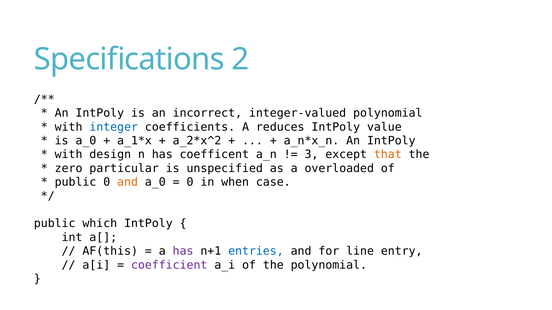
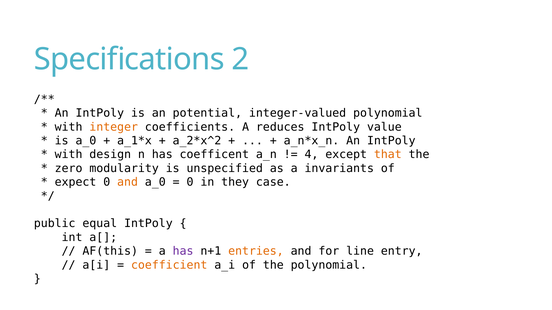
incorrect: incorrect -> potential (207, 113)
integer colour: blue -> orange (114, 127)
3: 3 -> 4 (311, 155)
particular: particular -> modularity (124, 169)
overloaded: overloaded -> invariants (339, 169)
public: public -> expect (76, 182)
when: when -> they (235, 182)
which: which -> equal (100, 224)
entries colour: blue -> orange (256, 252)
coefficient colour: purple -> orange (169, 265)
